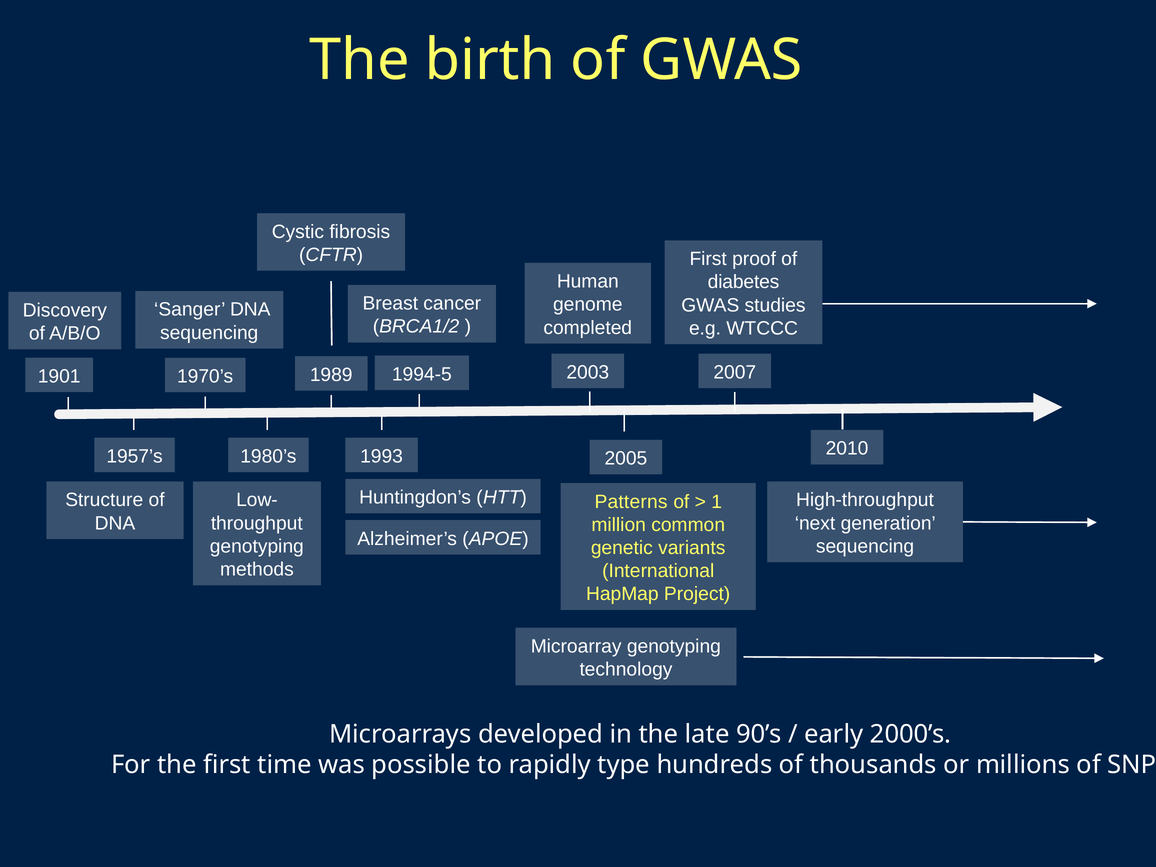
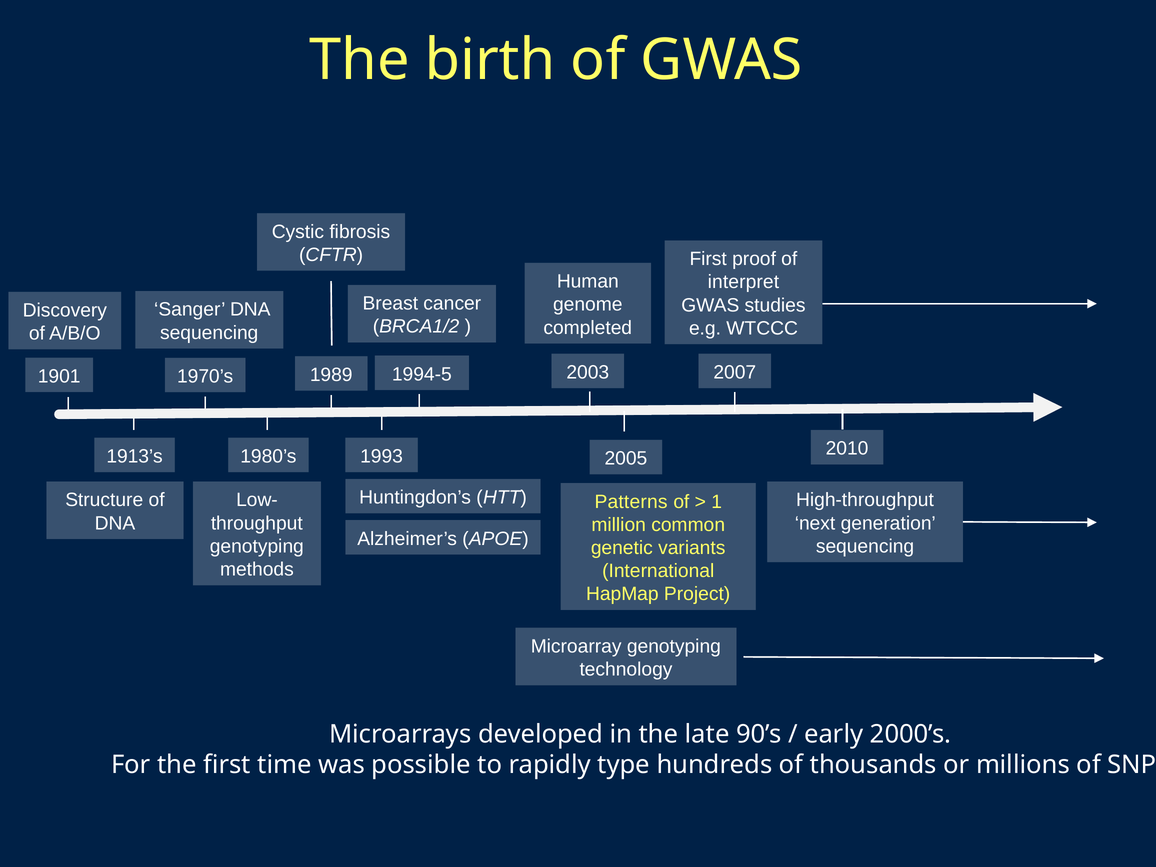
diabetes: diabetes -> interpret (743, 282)
1957’s: 1957’s -> 1913’s (135, 456)
